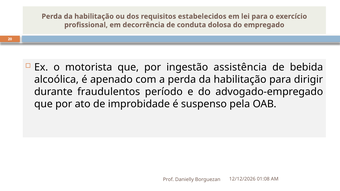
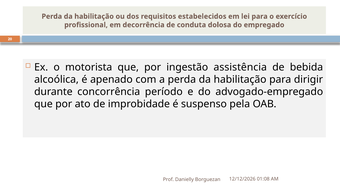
fraudulentos: fraudulentos -> concorrência (109, 92)
